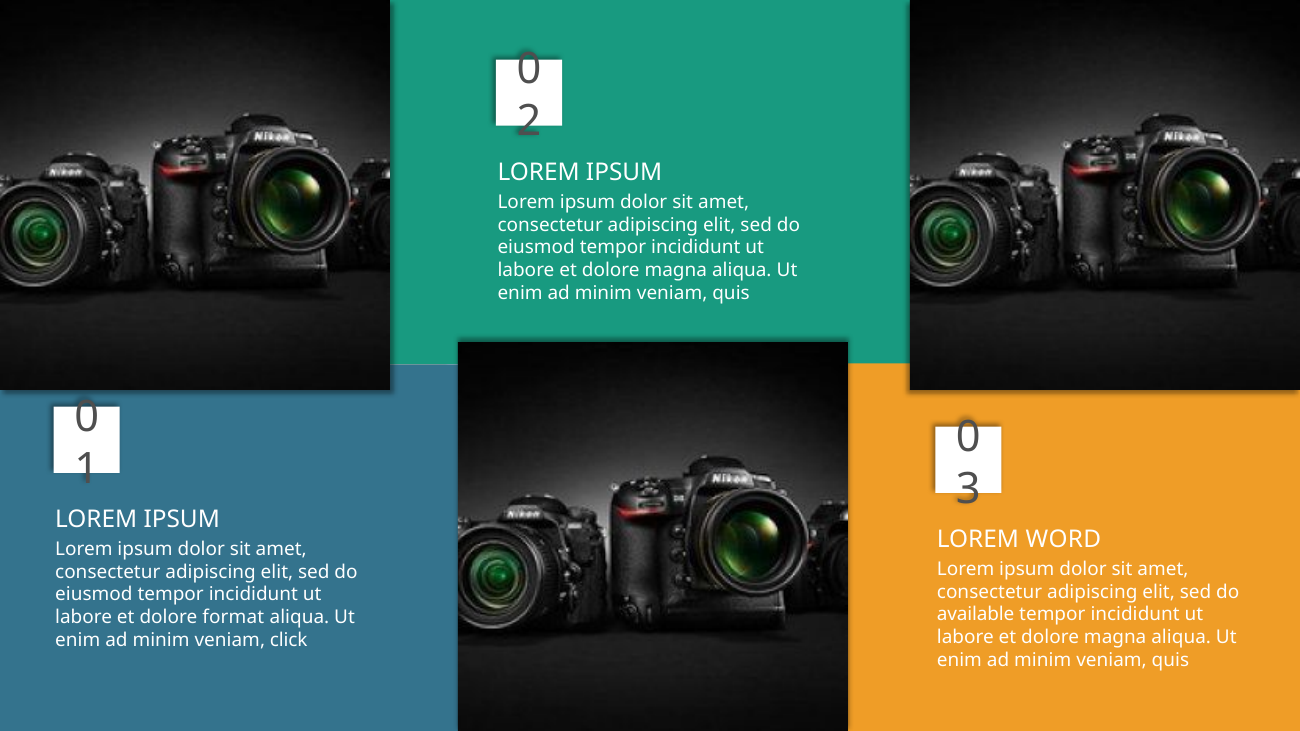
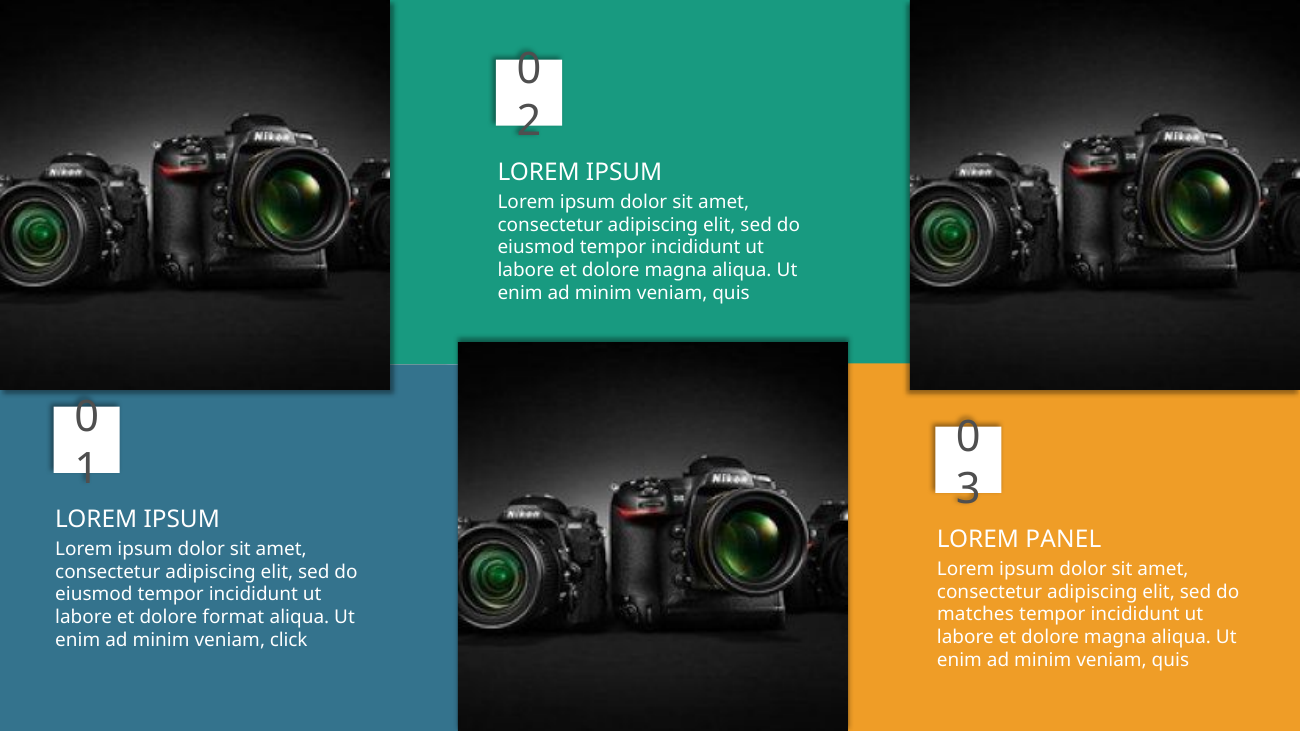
WORD: WORD -> PANEL (1063, 540)
available: available -> matches (975, 615)
